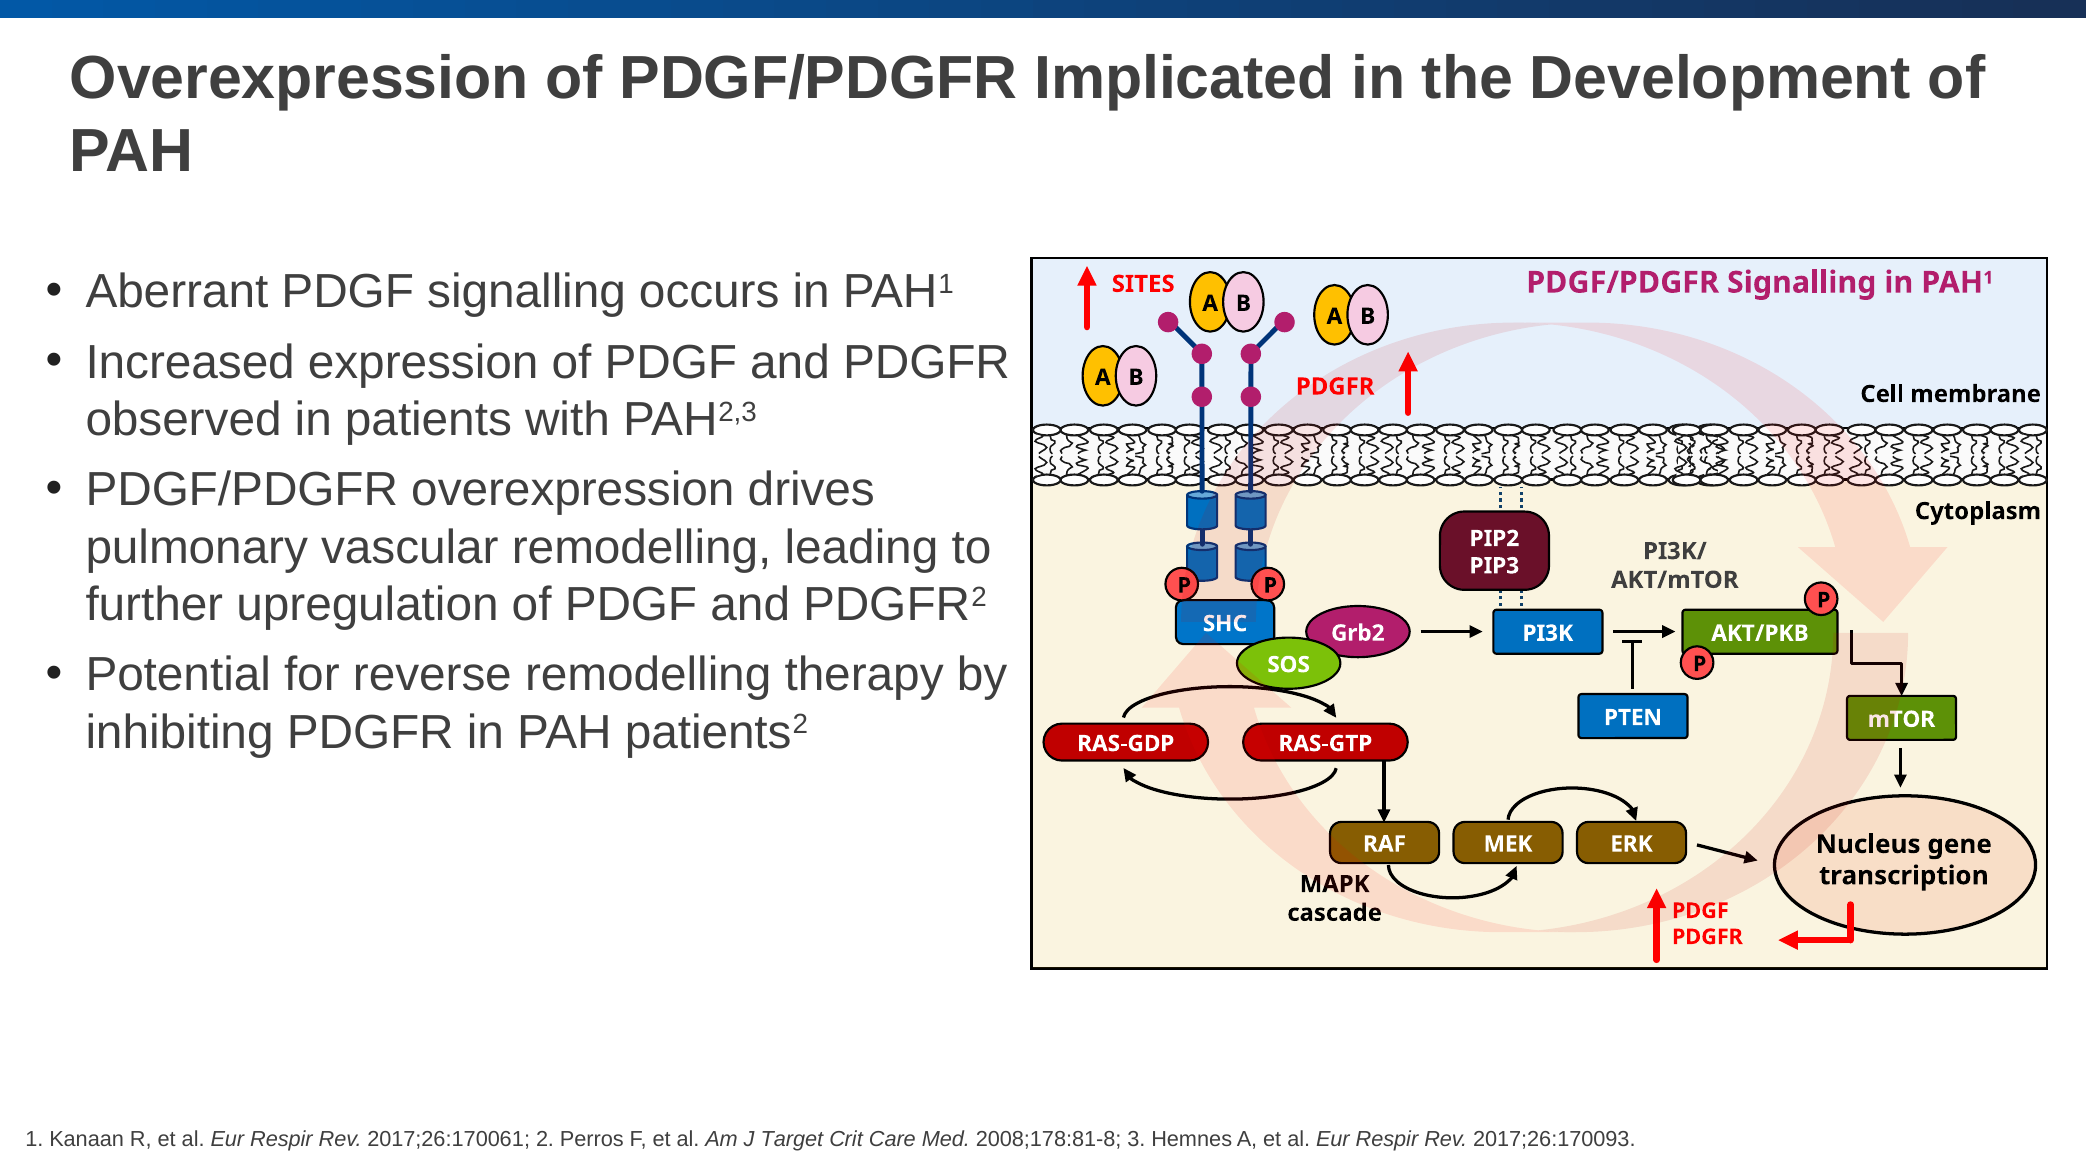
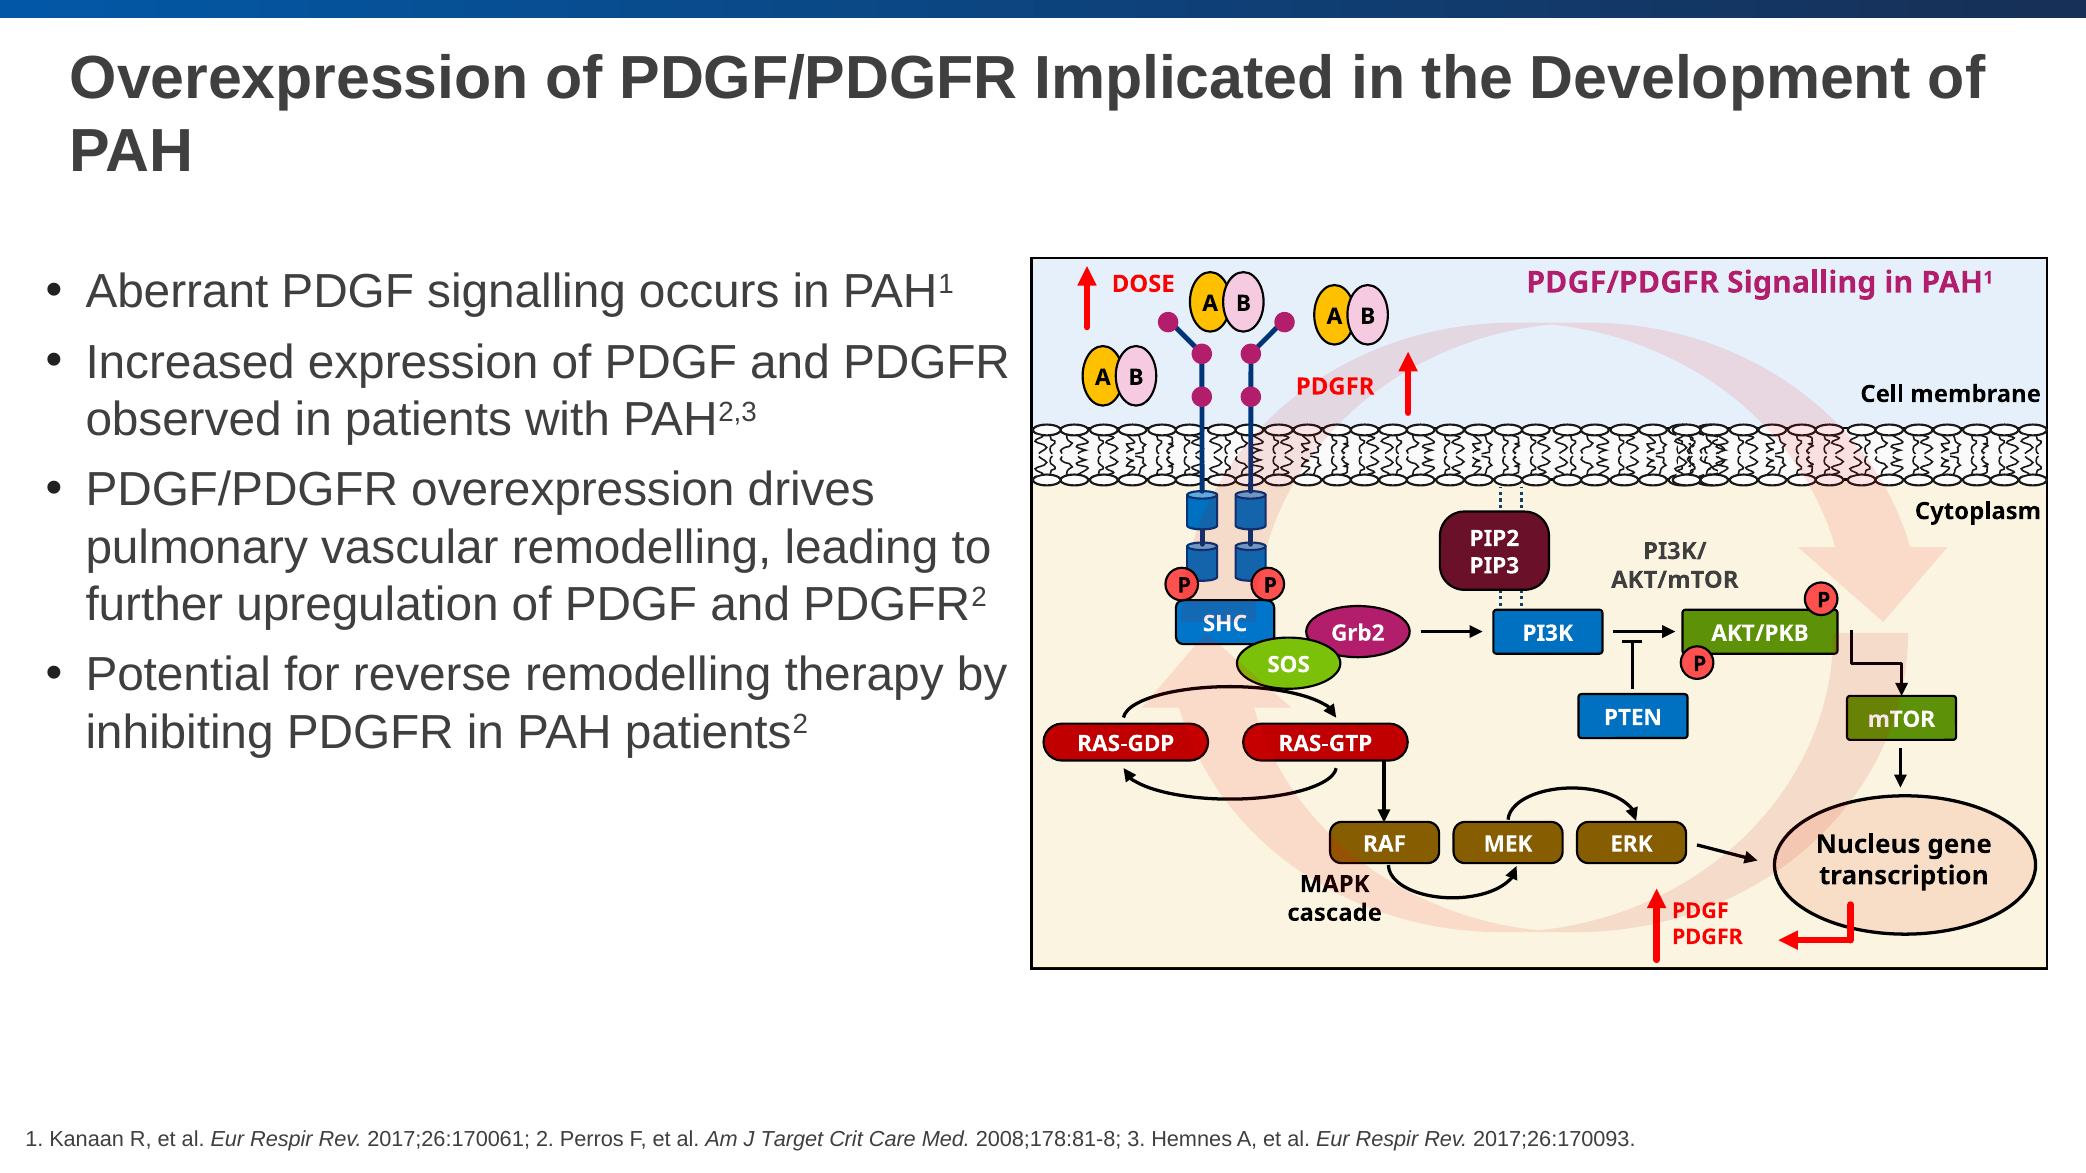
SITES: SITES -> DOSE (1143, 284)
